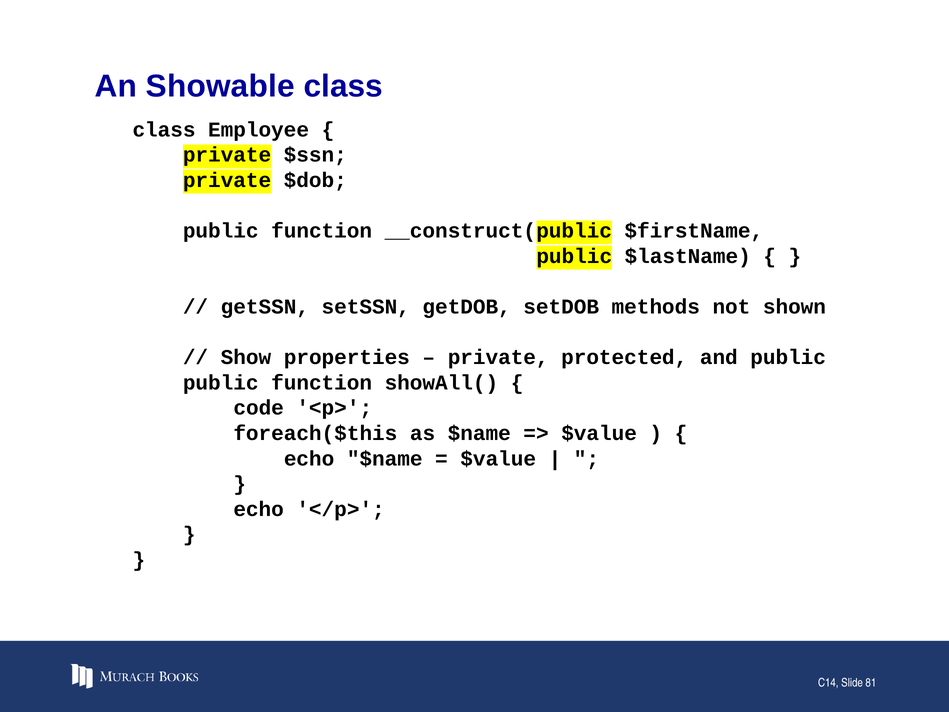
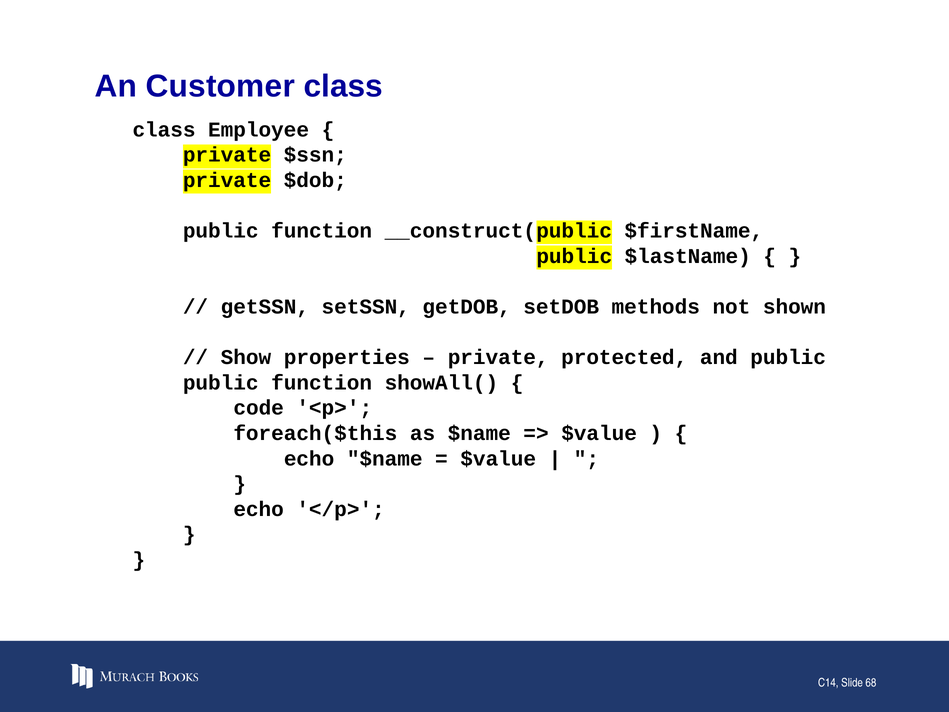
Showable: Showable -> Customer (220, 86)
81: 81 -> 68 (871, 683)
